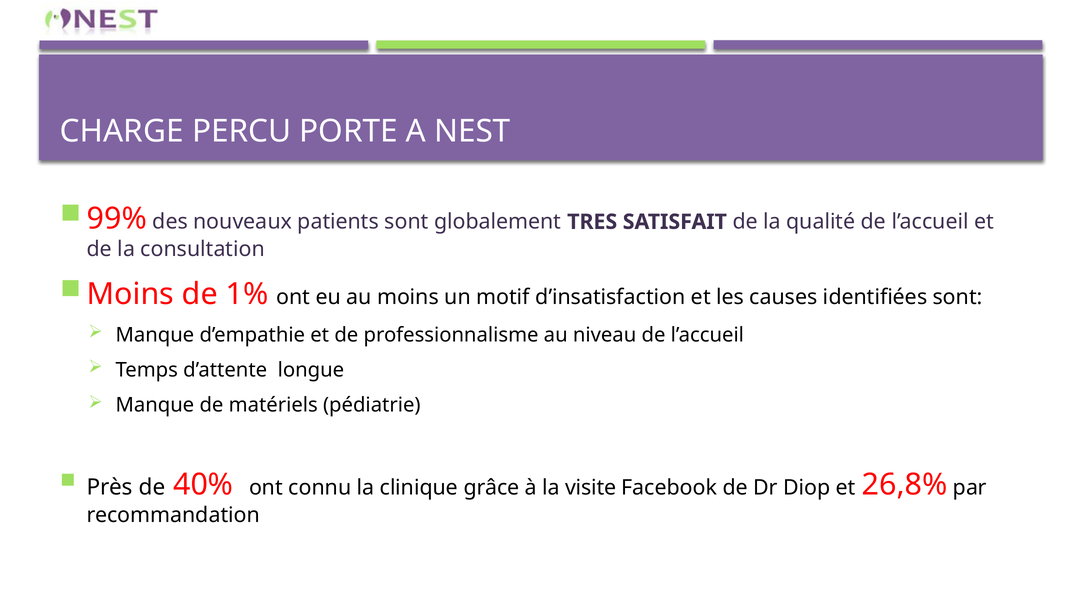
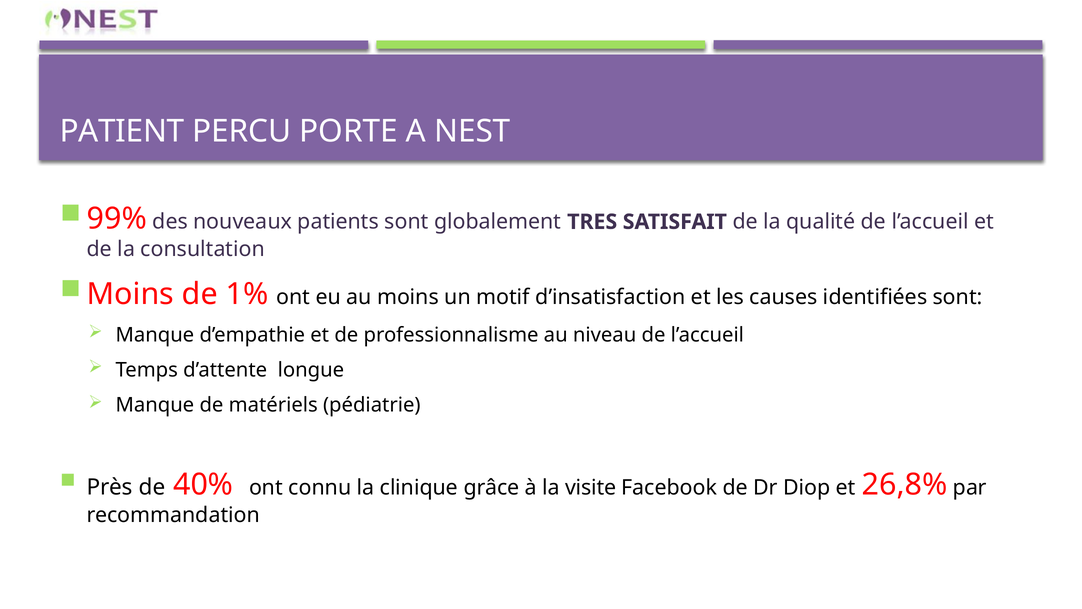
CHARGE: CHARGE -> PATIENT (122, 131)
